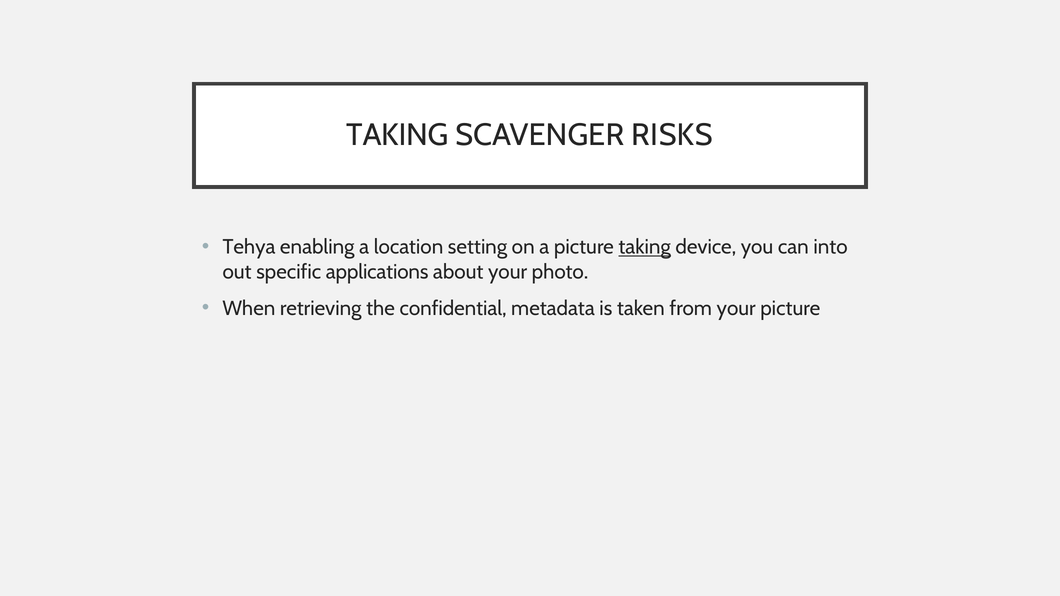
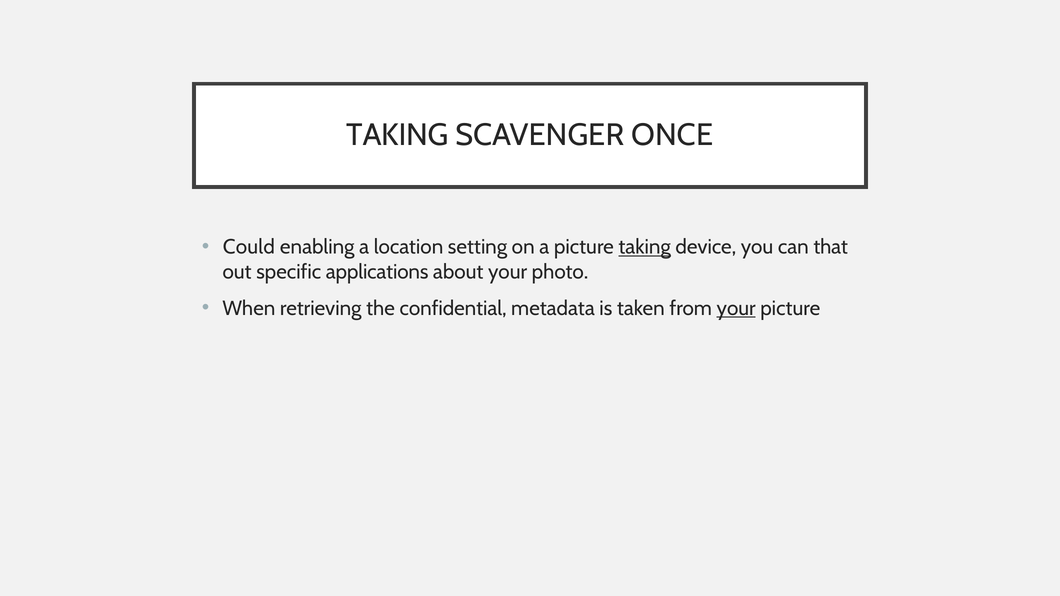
RISKS: RISKS -> ONCE (672, 135)
Tehya: Tehya -> Could (249, 247)
into: into -> that (831, 247)
your underline: none -> present (736, 308)
